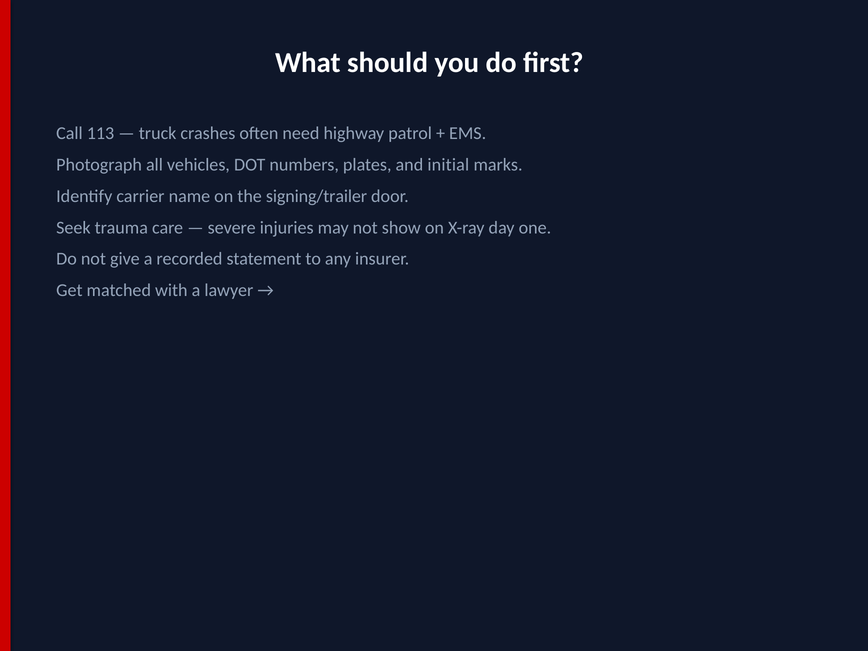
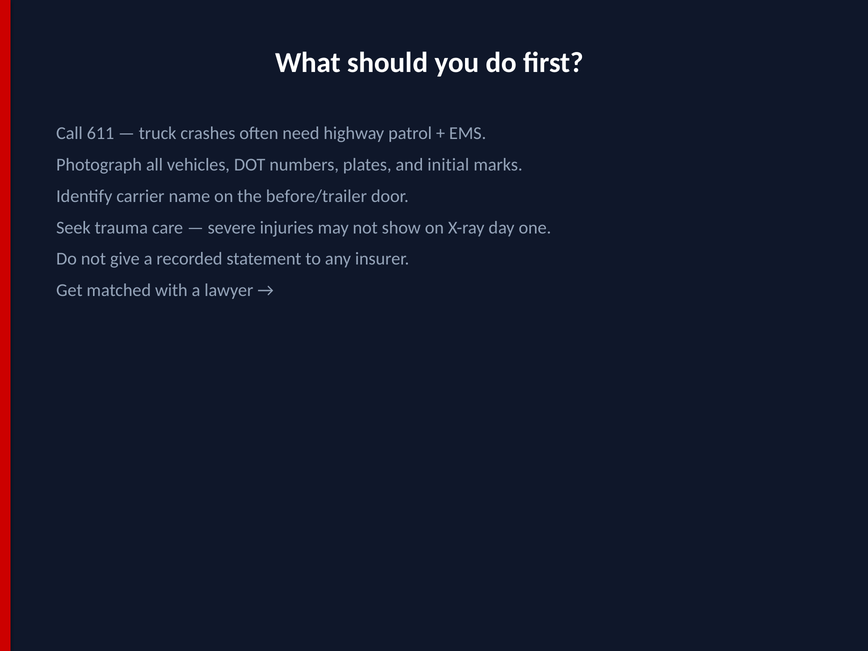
113: 113 -> 611 (101, 134)
signing/trailer: signing/trailer -> before/trailer (316, 196)
